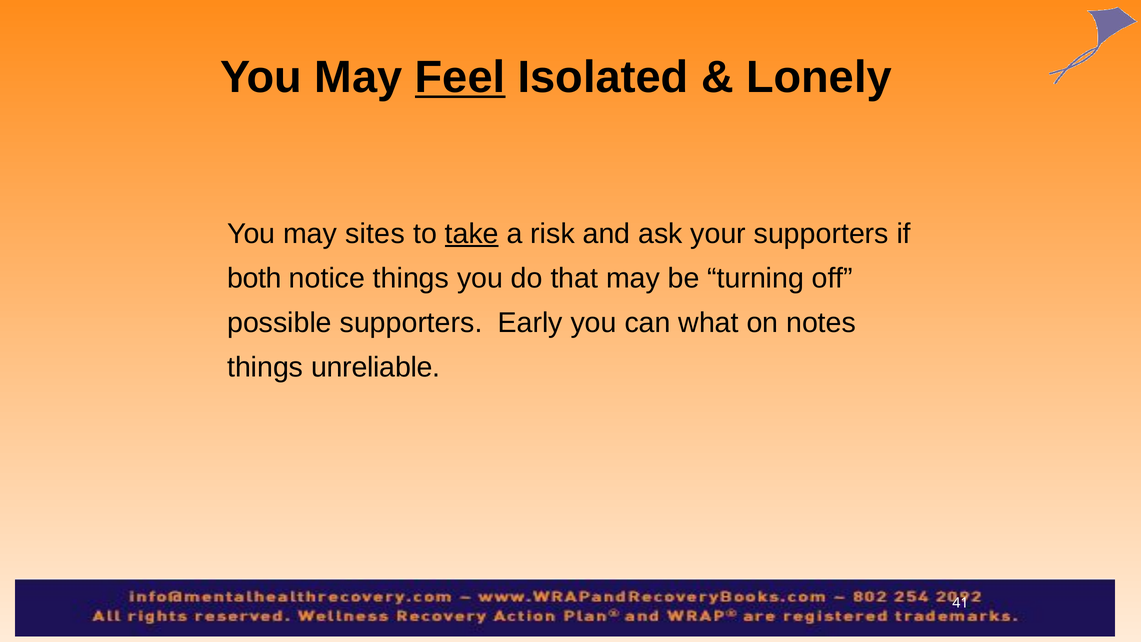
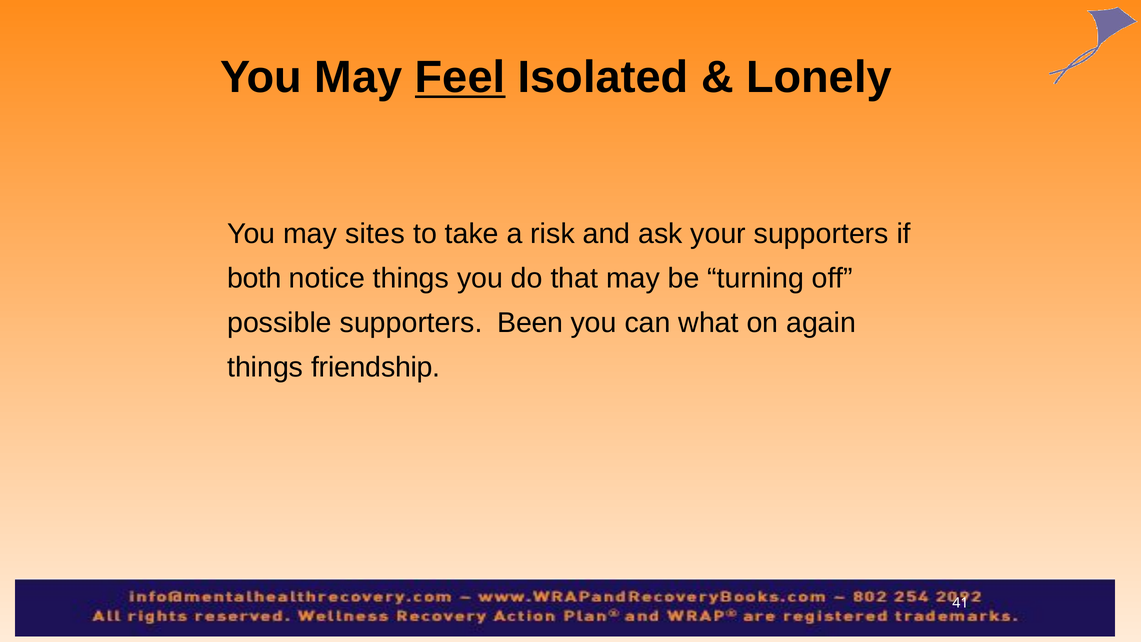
take underline: present -> none (472, 234)
Early: Early -> Been (530, 323)
notes: notes -> again (821, 323)
unreliable: unreliable -> friendship (376, 367)
